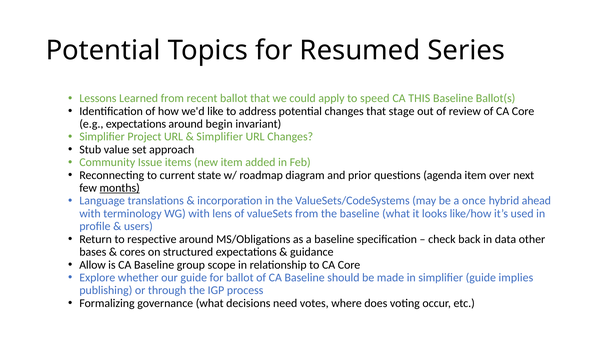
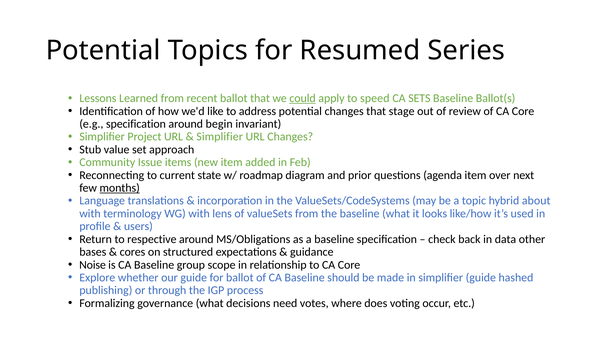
could underline: none -> present (303, 98)
THIS: THIS -> SETS (419, 98)
e.g expectations: expectations -> specification (136, 124)
once: once -> topic (474, 201)
ahead: ahead -> about (536, 201)
Allow: Allow -> Noise (93, 265)
implies: implies -> hashed (516, 278)
